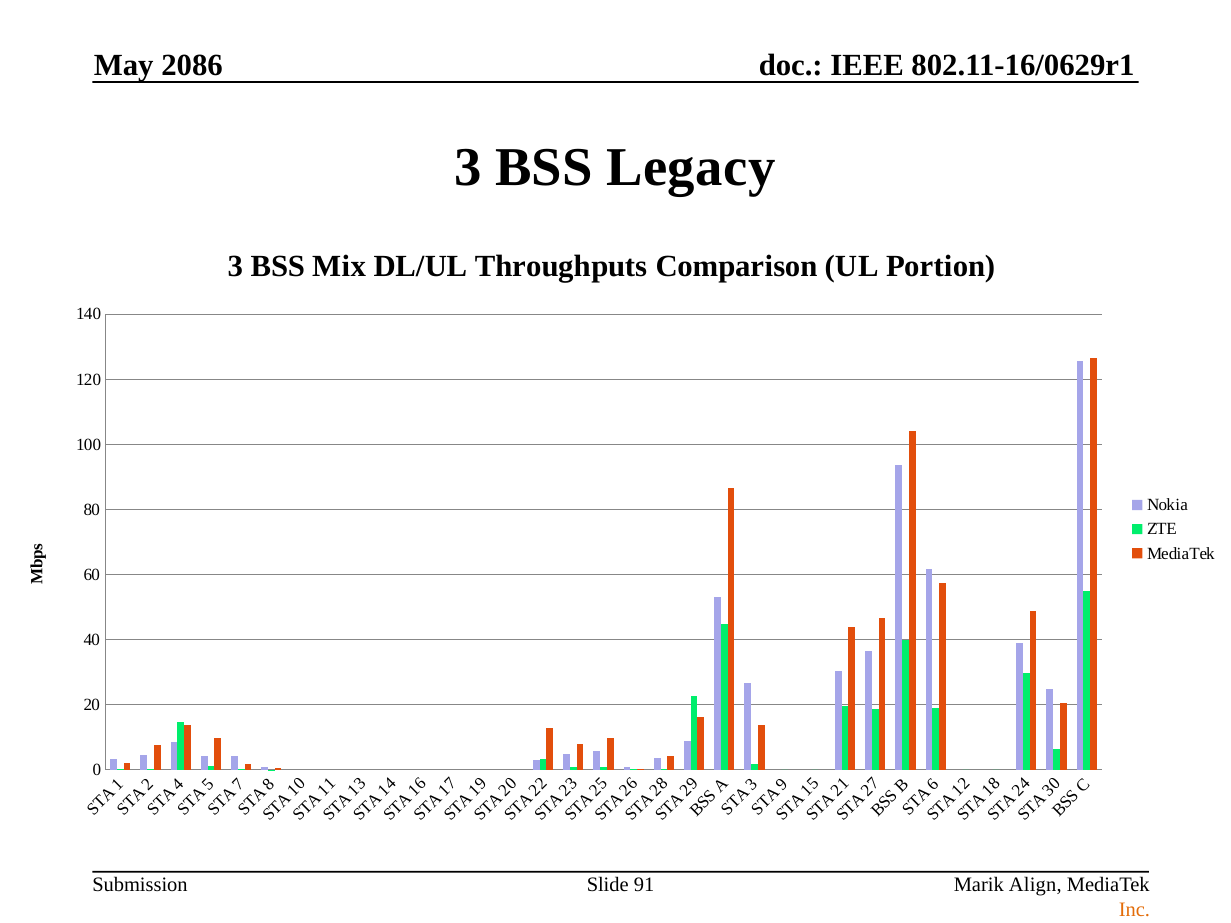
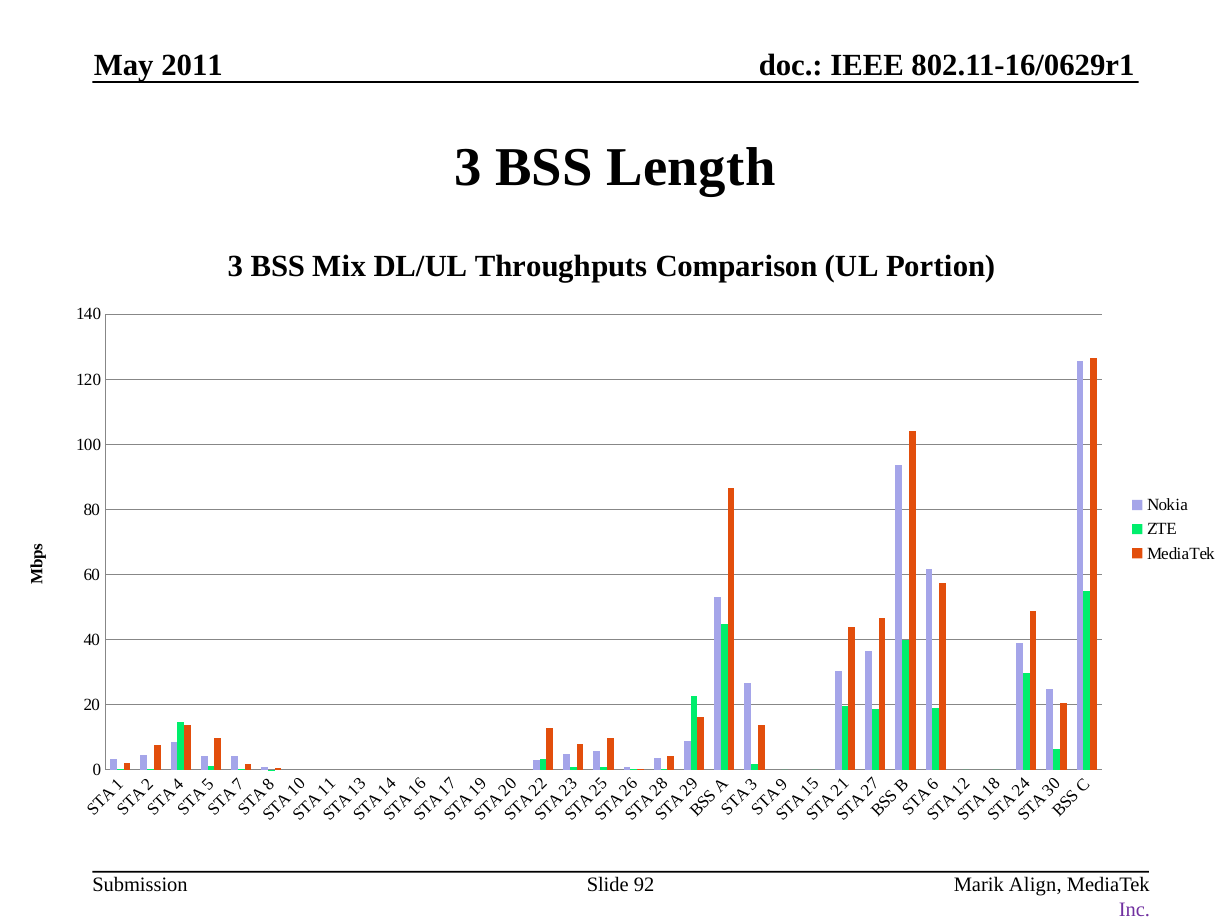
2086: 2086 -> 2011 (192, 65)
Legacy: Legacy -> Length (691, 168)
91: 91 -> 92 (644, 885)
Inc colour: orange -> purple (1134, 910)
